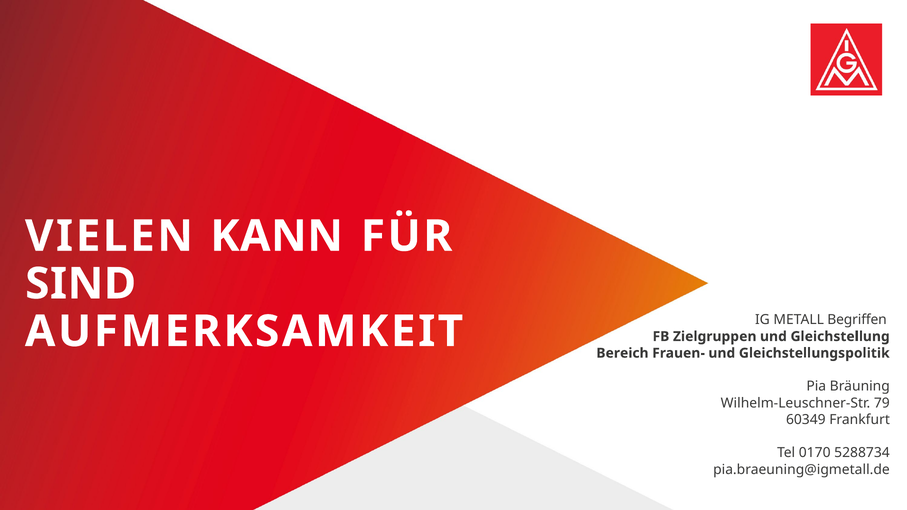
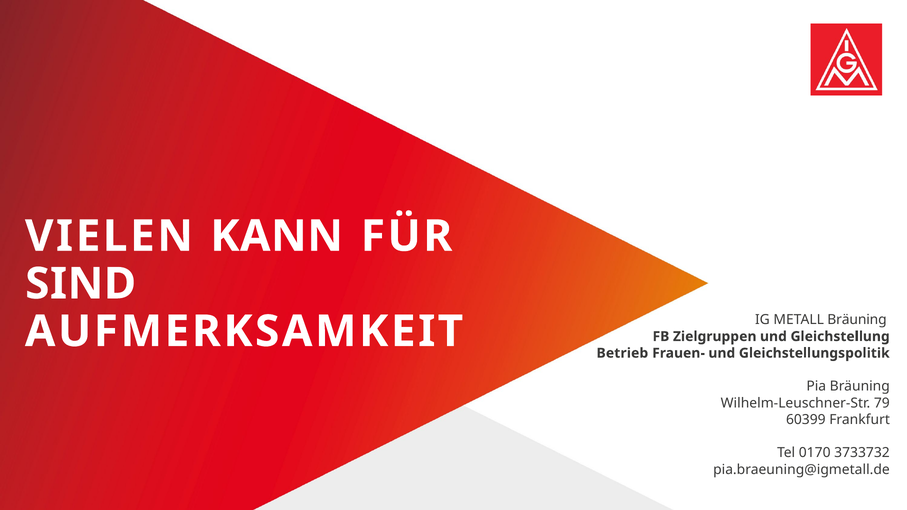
METALL Begriffen: Begriffen -> Bräuning (857, 320)
Bereich: Bereich -> Betrieb (622, 353)
60349: 60349 -> 60399 (806, 420)
5288734: 5288734 -> 3733732 (862, 453)
